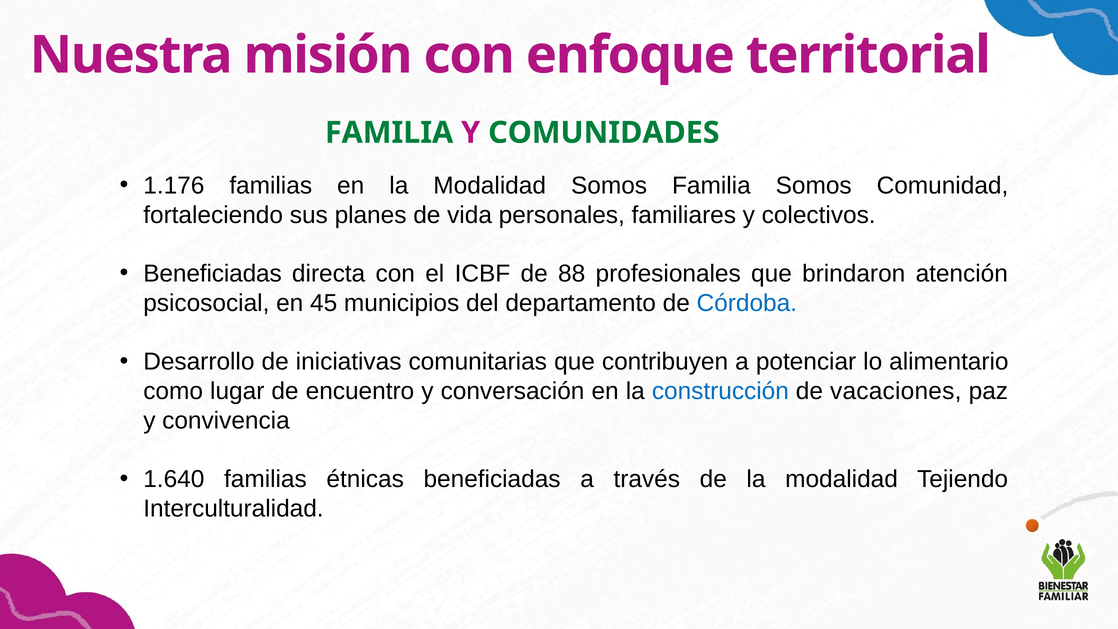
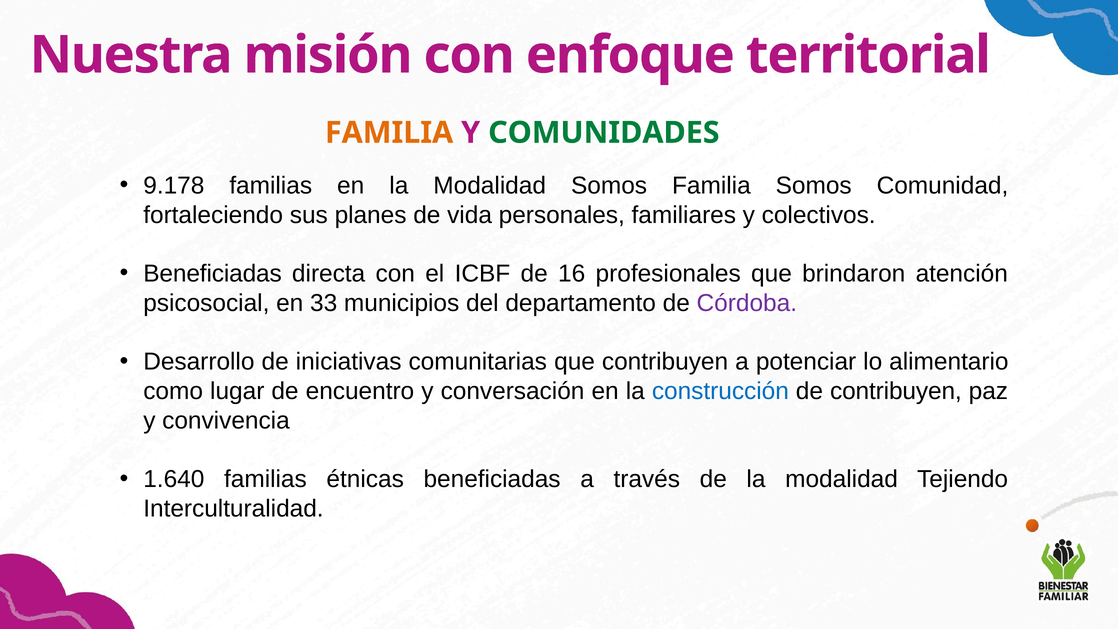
FAMILIA colour: green -> orange (389, 133)
1.176: 1.176 -> 9.178 (174, 186)
88: 88 -> 16 (572, 274)
45: 45 -> 33 (324, 303)
Córdoba colour: blue -> purple (747, 303)
de vacaciones: vacaciones -> contribuyen (896, 391)
